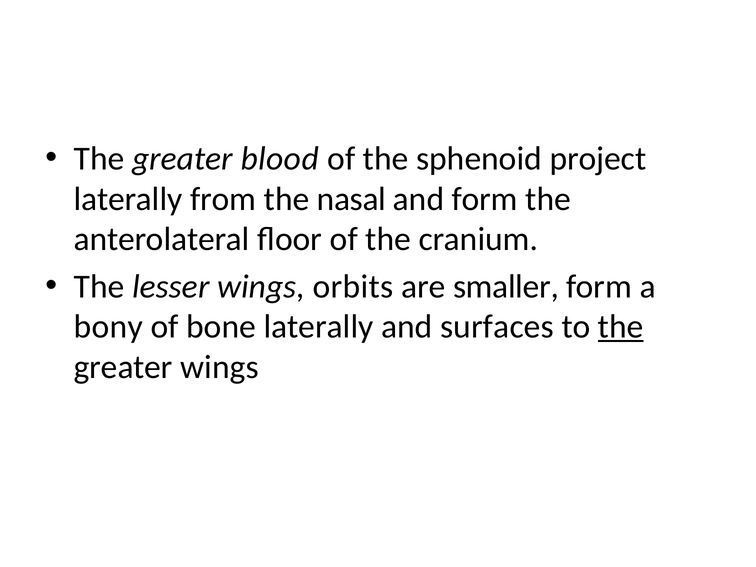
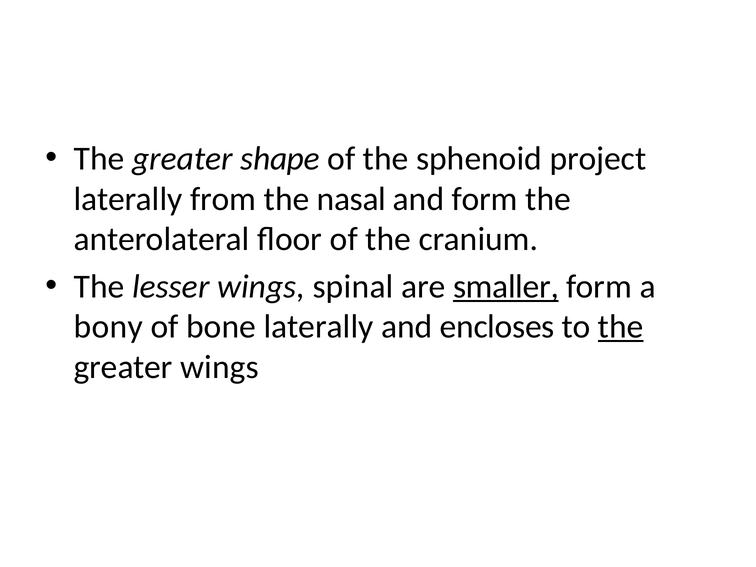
blood: blood -> shape (280, 159)
orbits: orbits -> spinal (353, 286)
smaller underline: none -> present (506, 286)
surfaces: surfaces -> encloses (497, 327)
